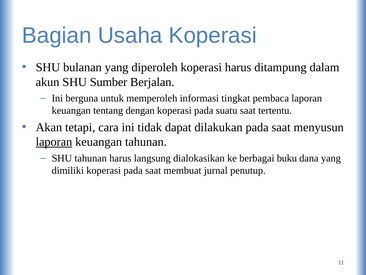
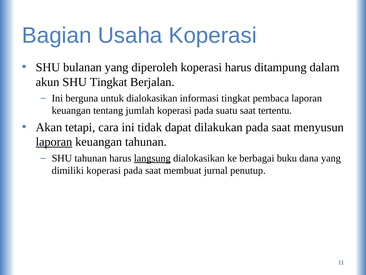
SHU Sumber: Sumber -> Tingkat (109, 82)
untuk memperoleh: memperoleh -> dialokasikan (152, 98)
dengan: dengan -> jumlah (140, 110)
langsung underline: none -> present (152, 158)
